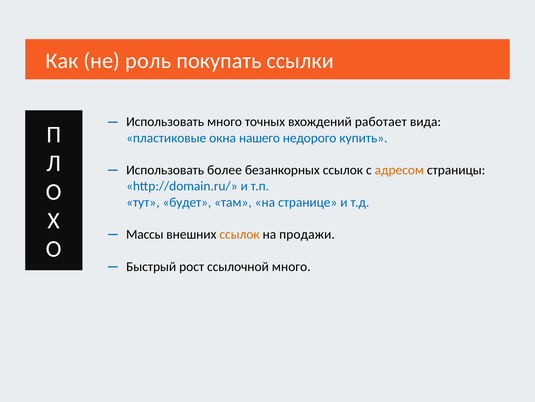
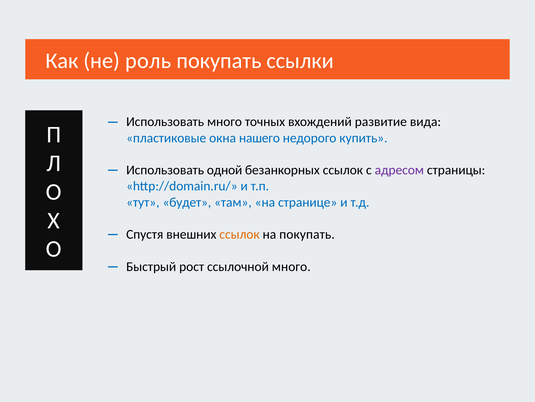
работает: работает -> развитие (381, 122)
более: более -> одной (225, 170)
адресом colour: orange -> purple (399, 170)
Массы: Массы -> Спустя (145, 234)
на продажи: продажи -> покупать (307, 234)
